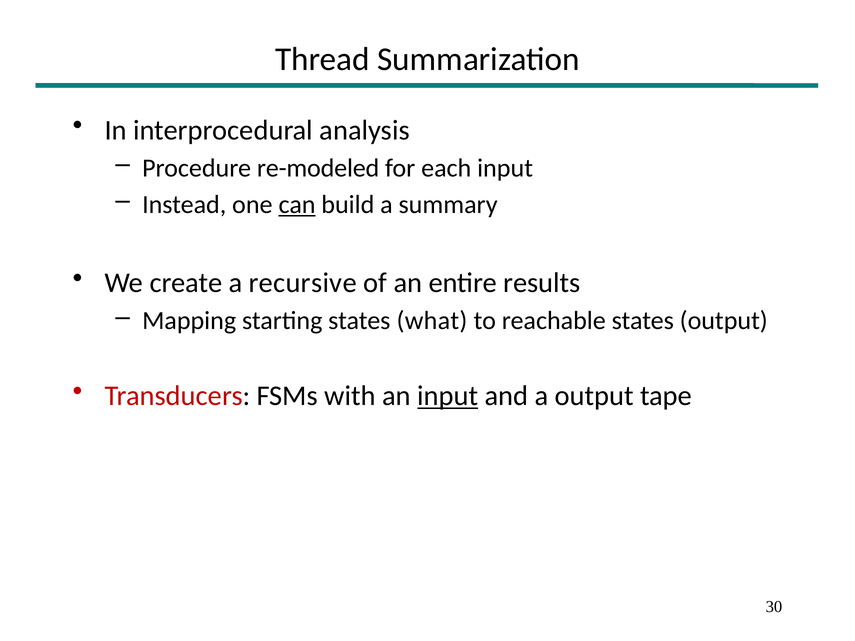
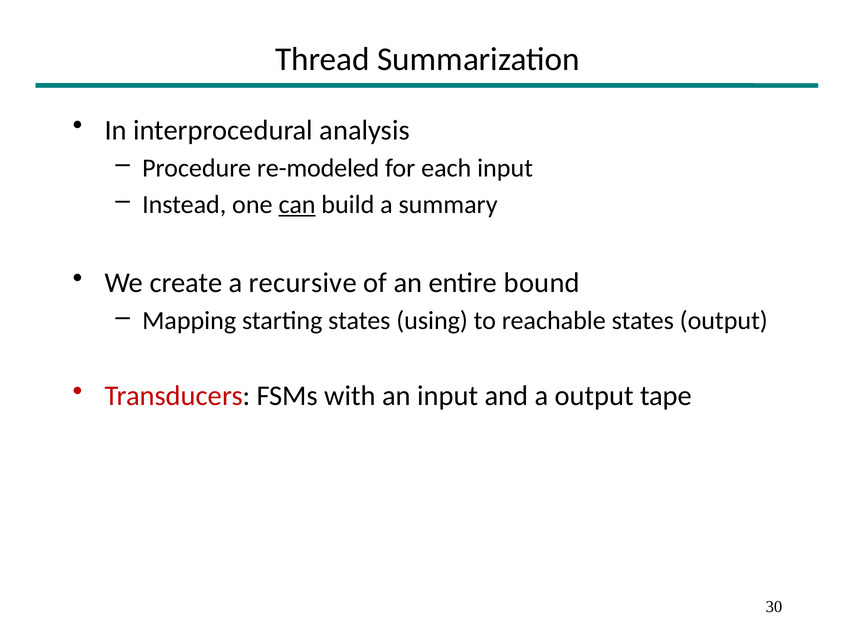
results: results -> bound (542, 283)
what: what -> using (432, 321)
input underline: present -> none (448, 396)
